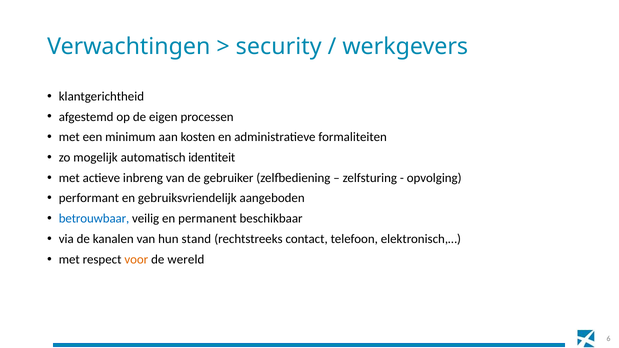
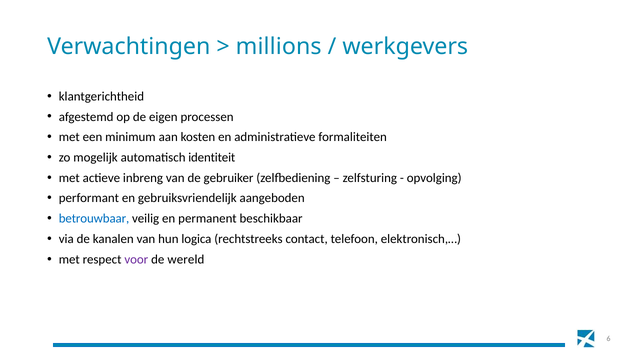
security: security -> millions (279, 47)
stand: stand -> logica (196, 239)
voor colour: orange -> purple (136, 259)
